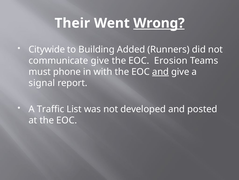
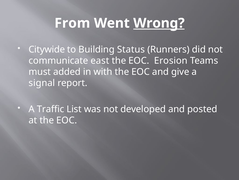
Their: Their -> From (72, 23)
Added: Added -> Status (131, 49)
communicate give: give -> east (100, 60)
phone: phone -> added (67, 72)
and underline: present -> none (160, 72)
